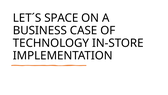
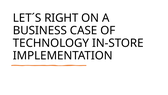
SPACE: SPACE -> RIGHT (61, 18)
